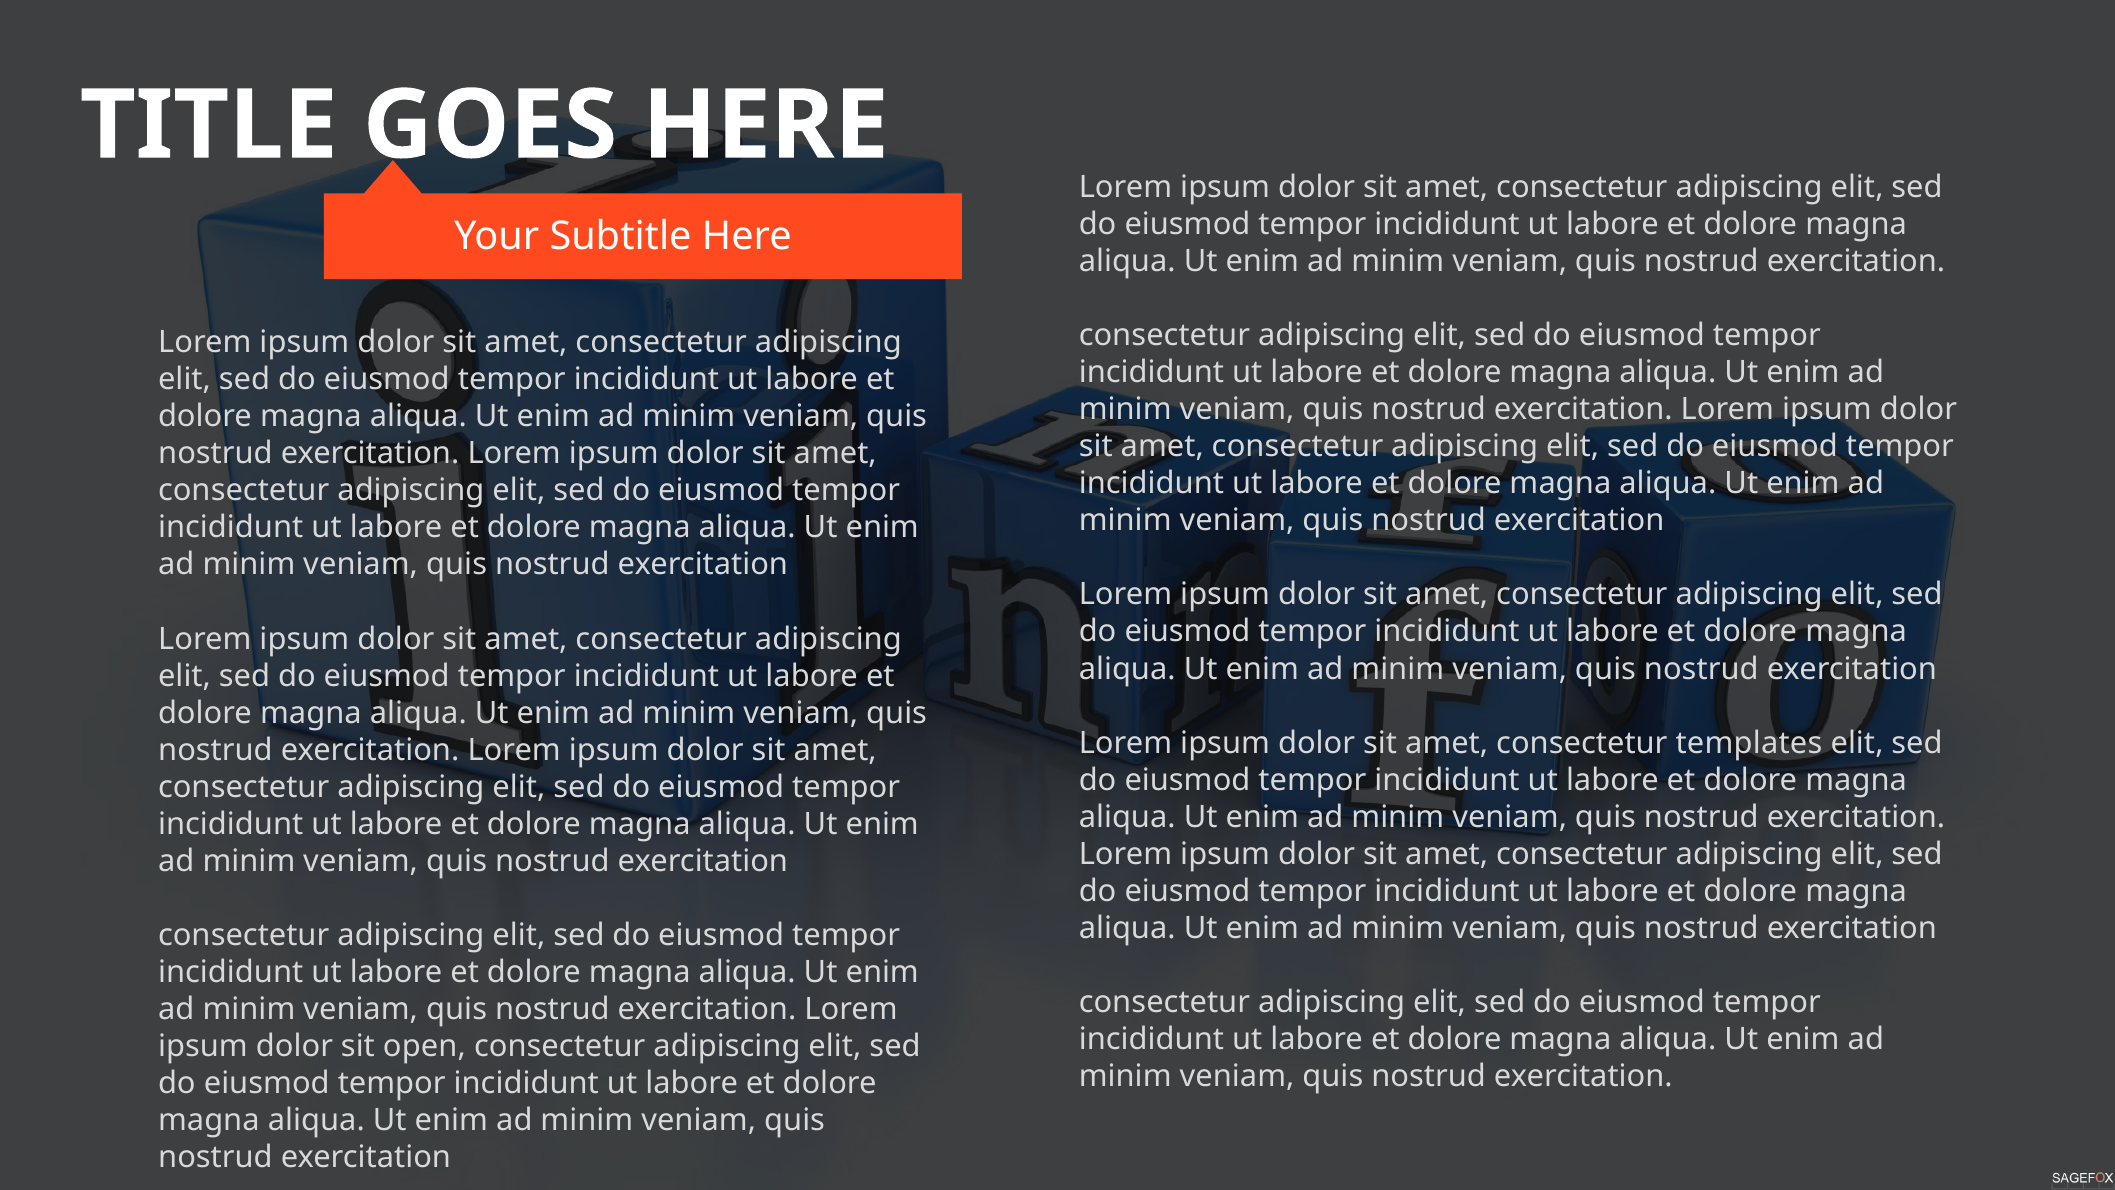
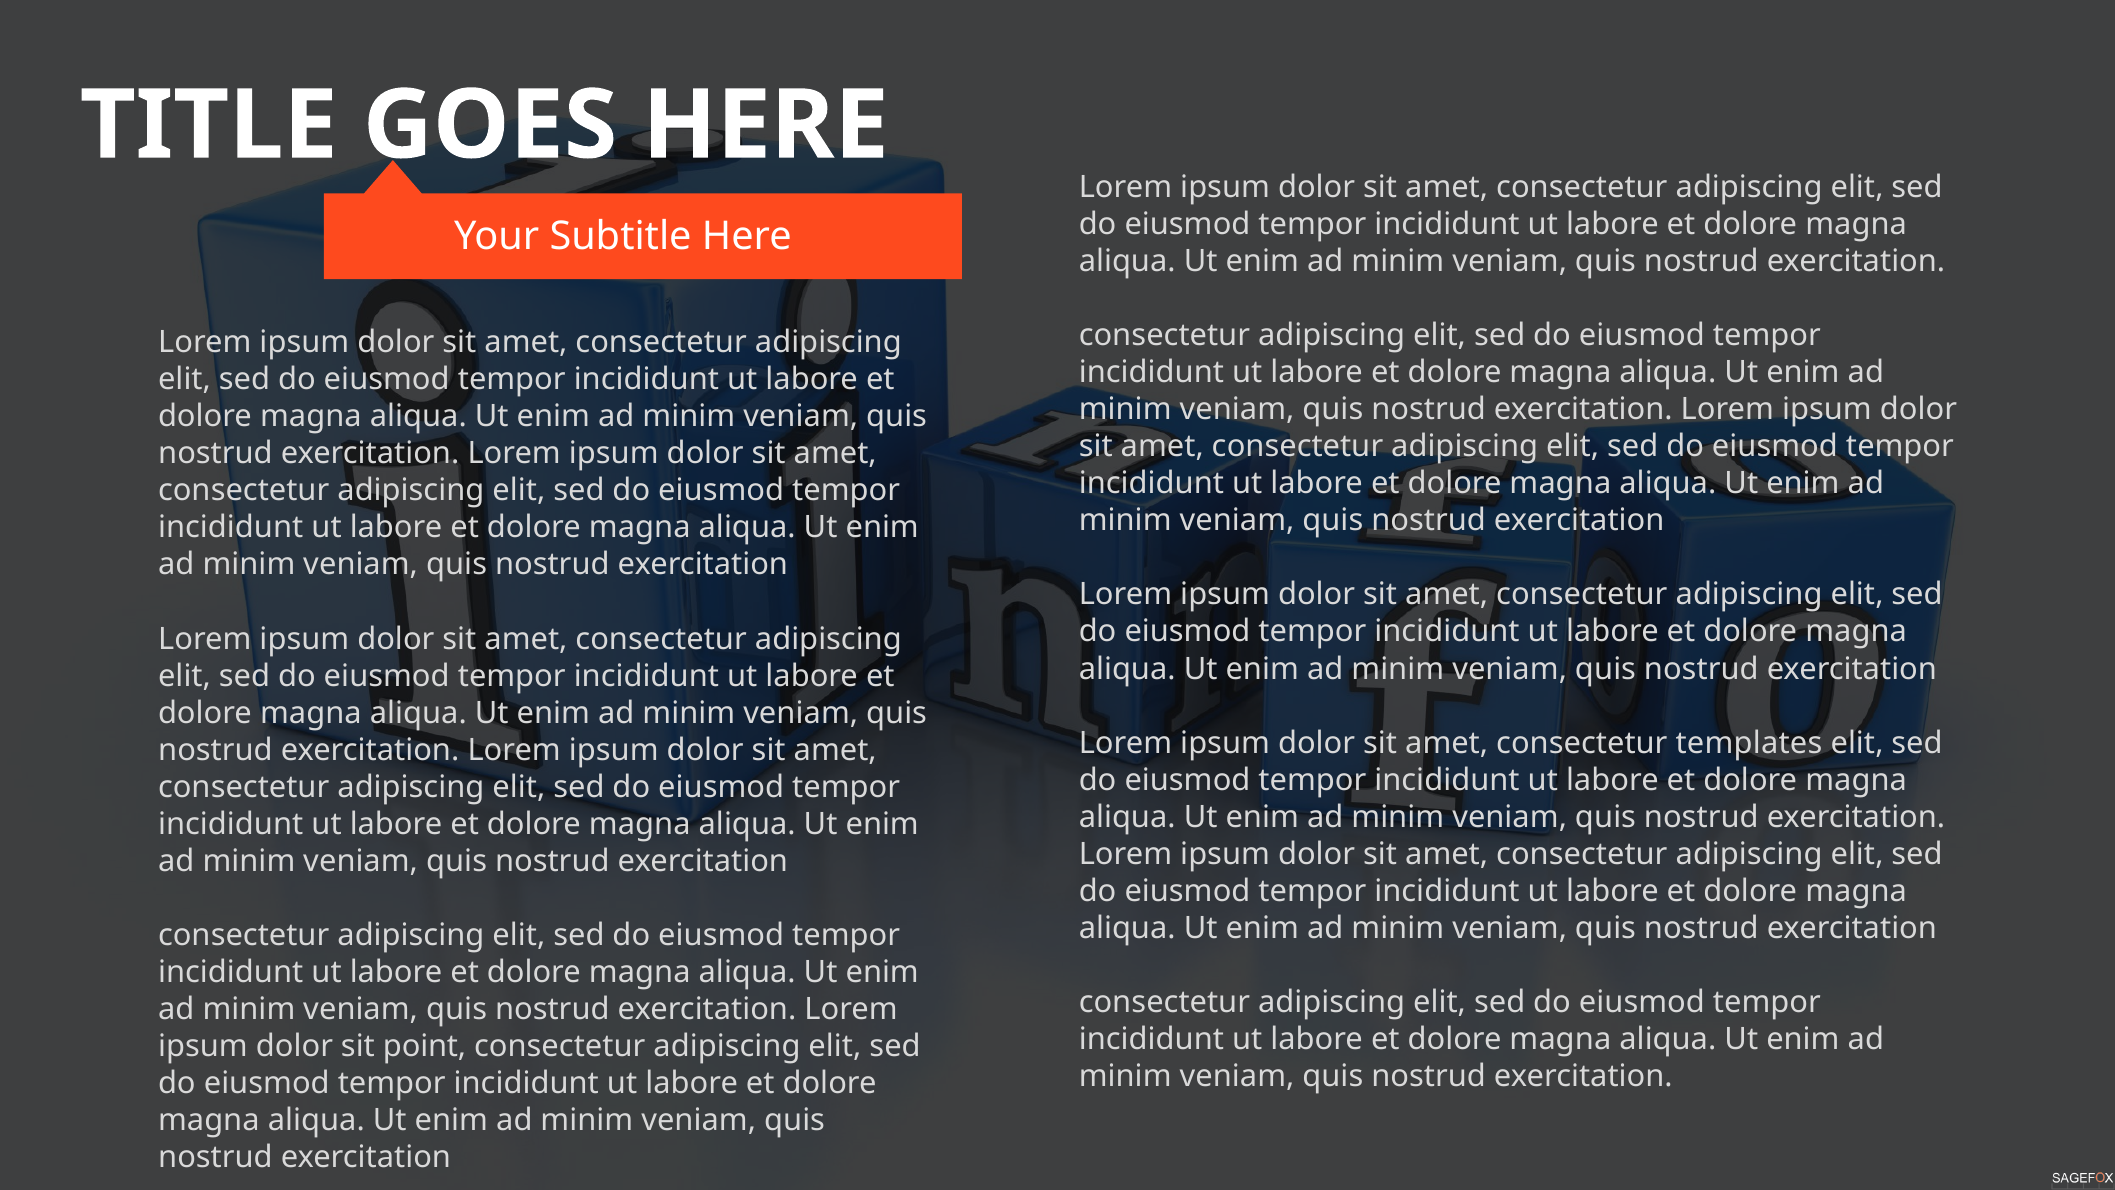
open: open -> point (425, 1046)
